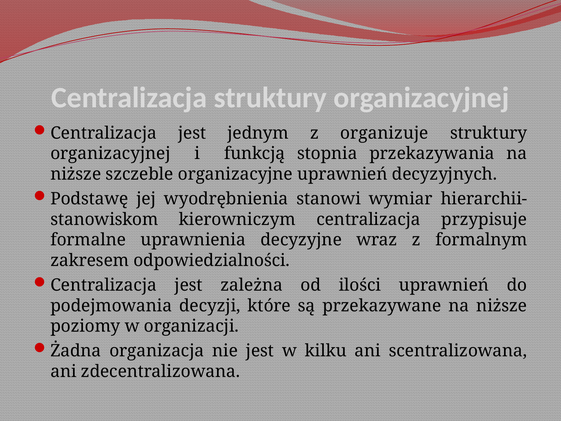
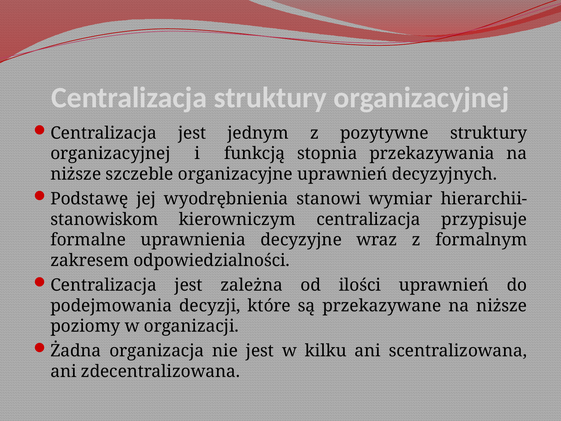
organizuje: organizuje -> pozytywne (385, 133)
